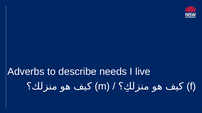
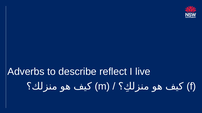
needs: needs -> reflect (113, 72)
